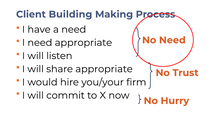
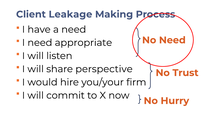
Building: Building -> Leakage (70, 14)
share appropriate: appropriate -> perspective (104, 69)
